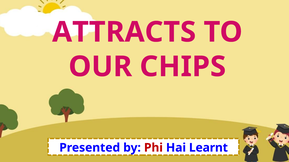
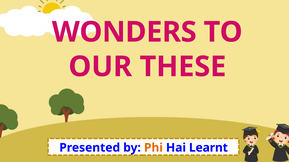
ATTRACTS: ATTRACTS -> WONDERS (124, 32)
CHIPS: CHIPS -> THESE (183, 67)
Phi colour: red -> orange (153, 148)
